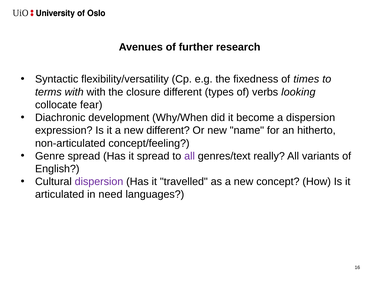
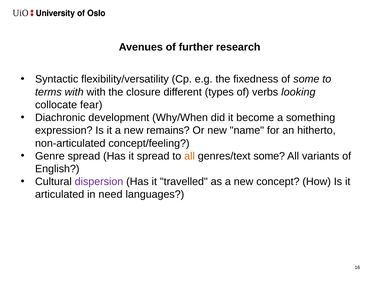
of times: times -> some (306, 79)
a dispersion: dispersion -> something (311, 117)
new different: different -> remains (168, 130)
all colour: purple -> orange (190, 156)
genres/text really: really -> some (269, 156)
